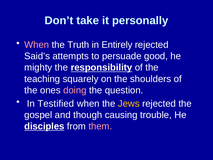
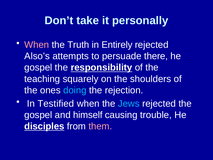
Said’s: Said’s -> Also’s (37, 56)
good: good -> there (156, 56)
mighty: mighty -> gospel (38, 67)
doing colour: pink -> light blue (75, 90)
question: question -> rejection (124, 90)
Jews colour: yellow -> light blue (129, 103)
though: though -> himself (88, 115)
